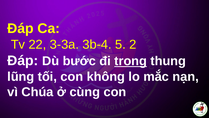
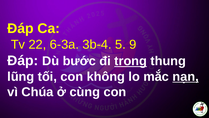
3-3a: 3-3a -> 6-3a (64, 44)
2: 2 -> 9 (133, 44)
nạn underline: none -> present (186, 76)
